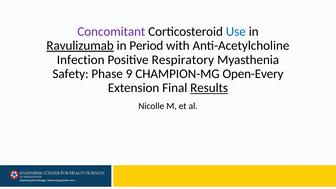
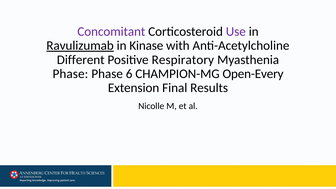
Use colour: blue -> purple (236, 32)
Period: Period -> Kinase (146, 46)
Infection: Infection -> Different (81, 60)
Safety: Safety -> Phase (70, 74)
9: 9 -> 6 (129, 74)
Results underline: present -> none (209, 88)
